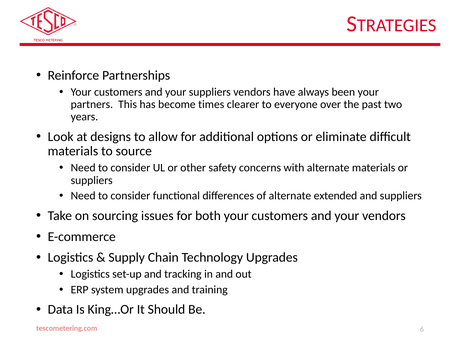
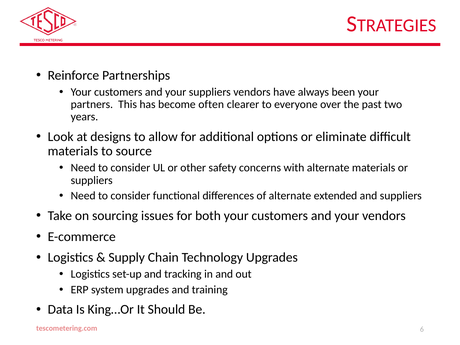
times: times -> often (211, 104)
